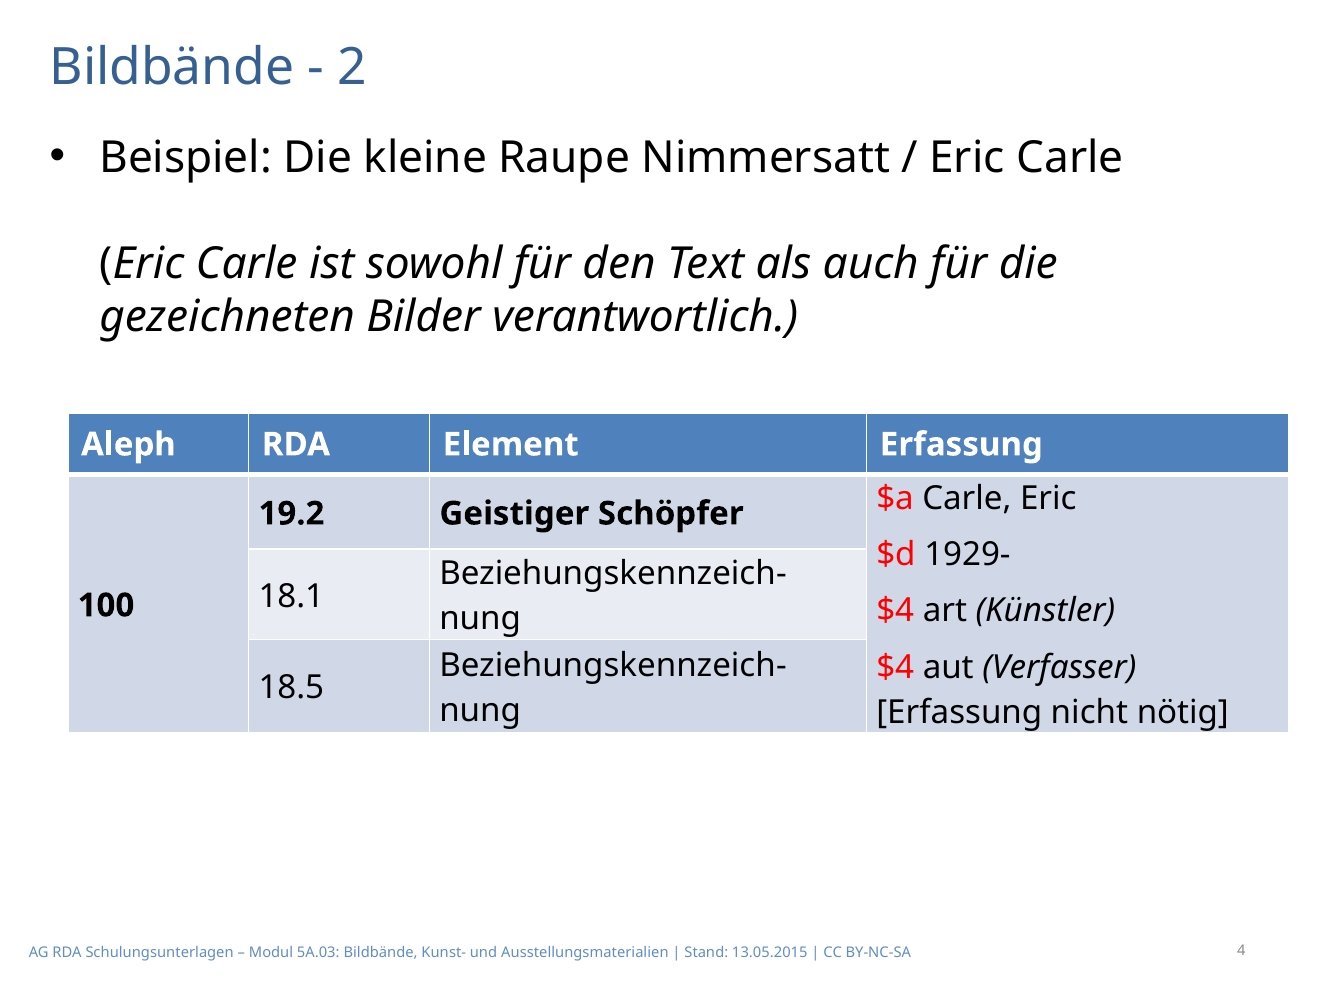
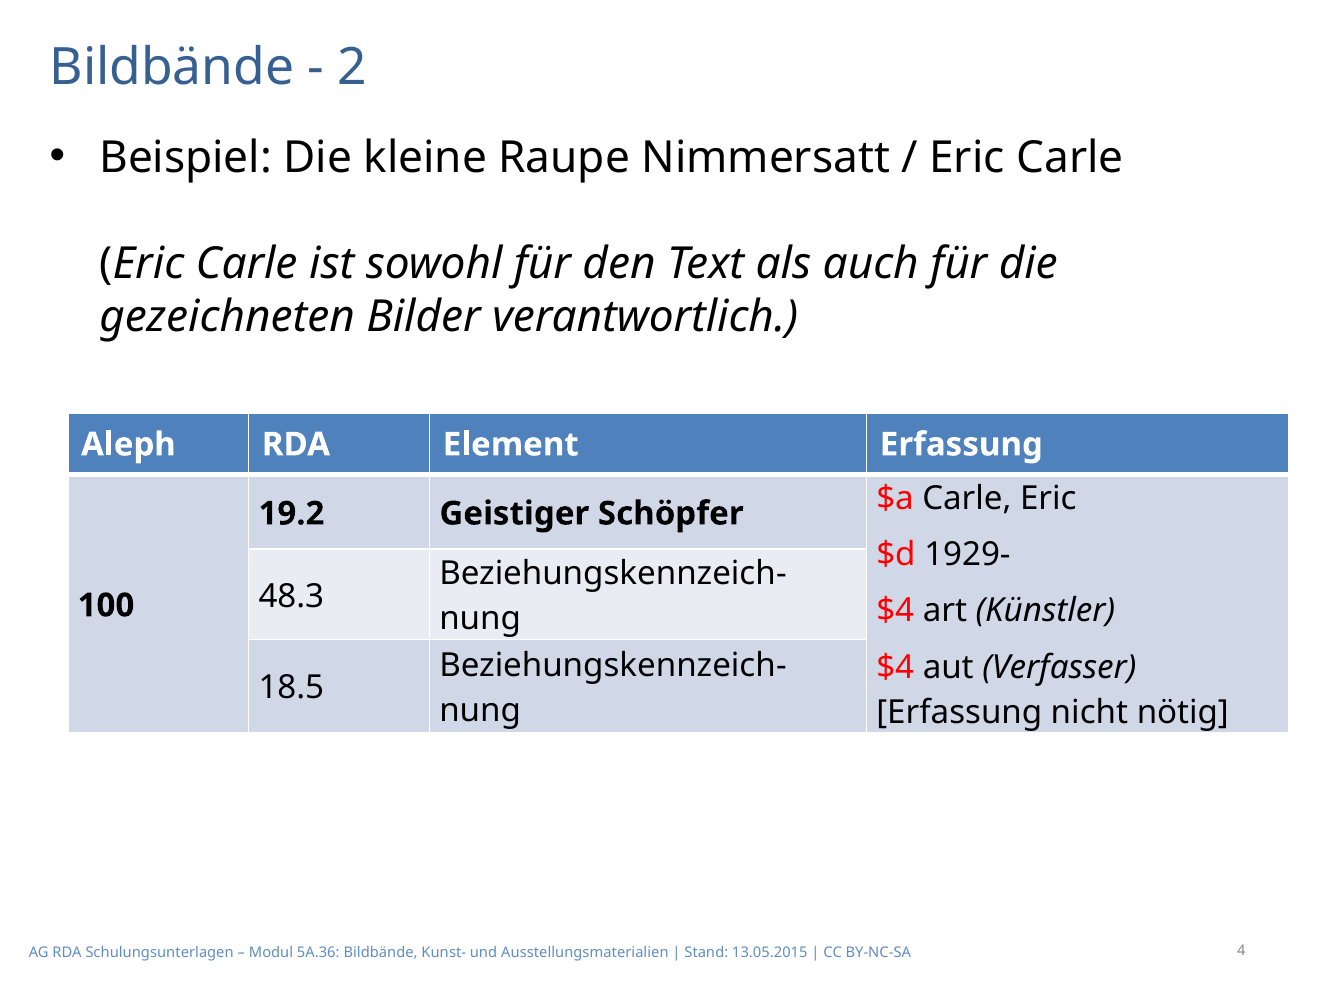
18.1: 18.1 -> 48.3 (291, 596)
5A.03: 5A.03 -> 5A.36 (318, 952)
